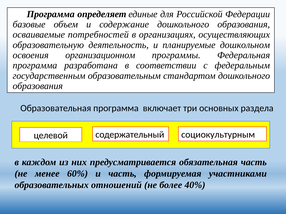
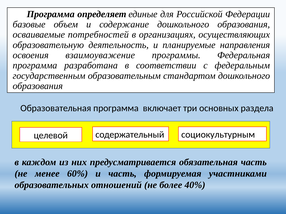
дошкольном: дошкольном -> направления (245, 45)
организационном: организационном -> взаимоуважение (100, 55)
